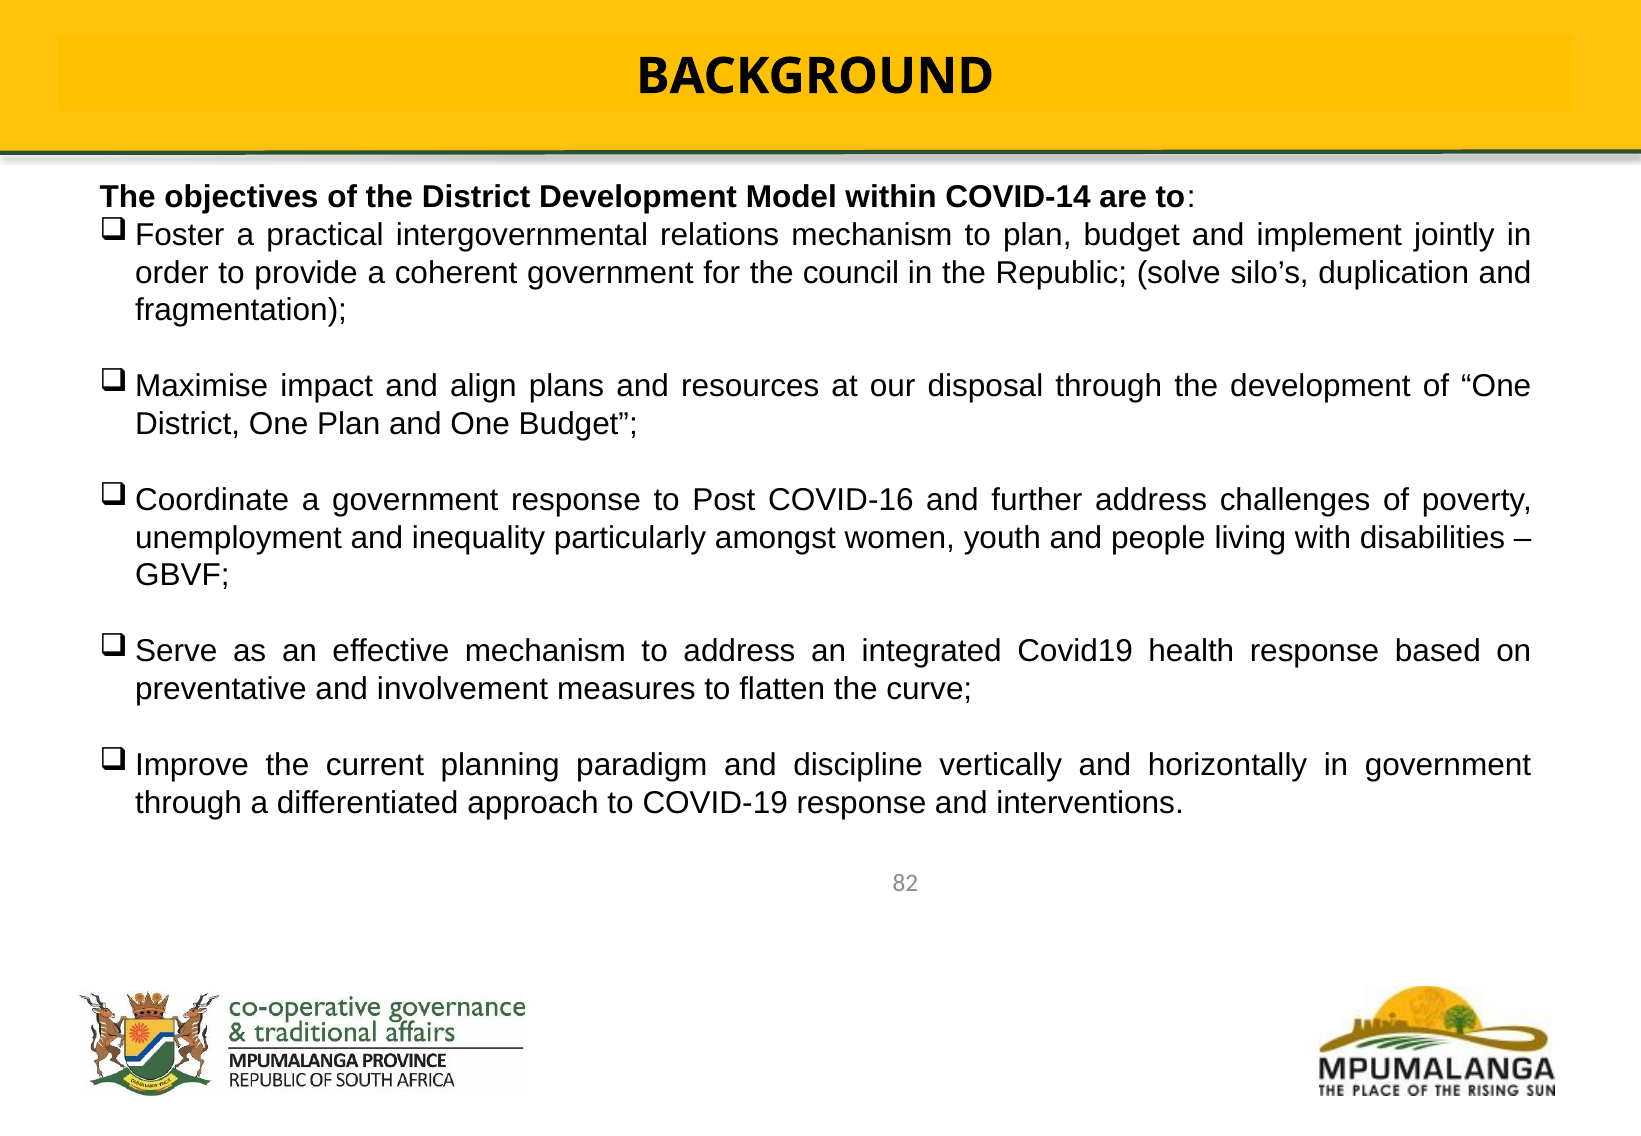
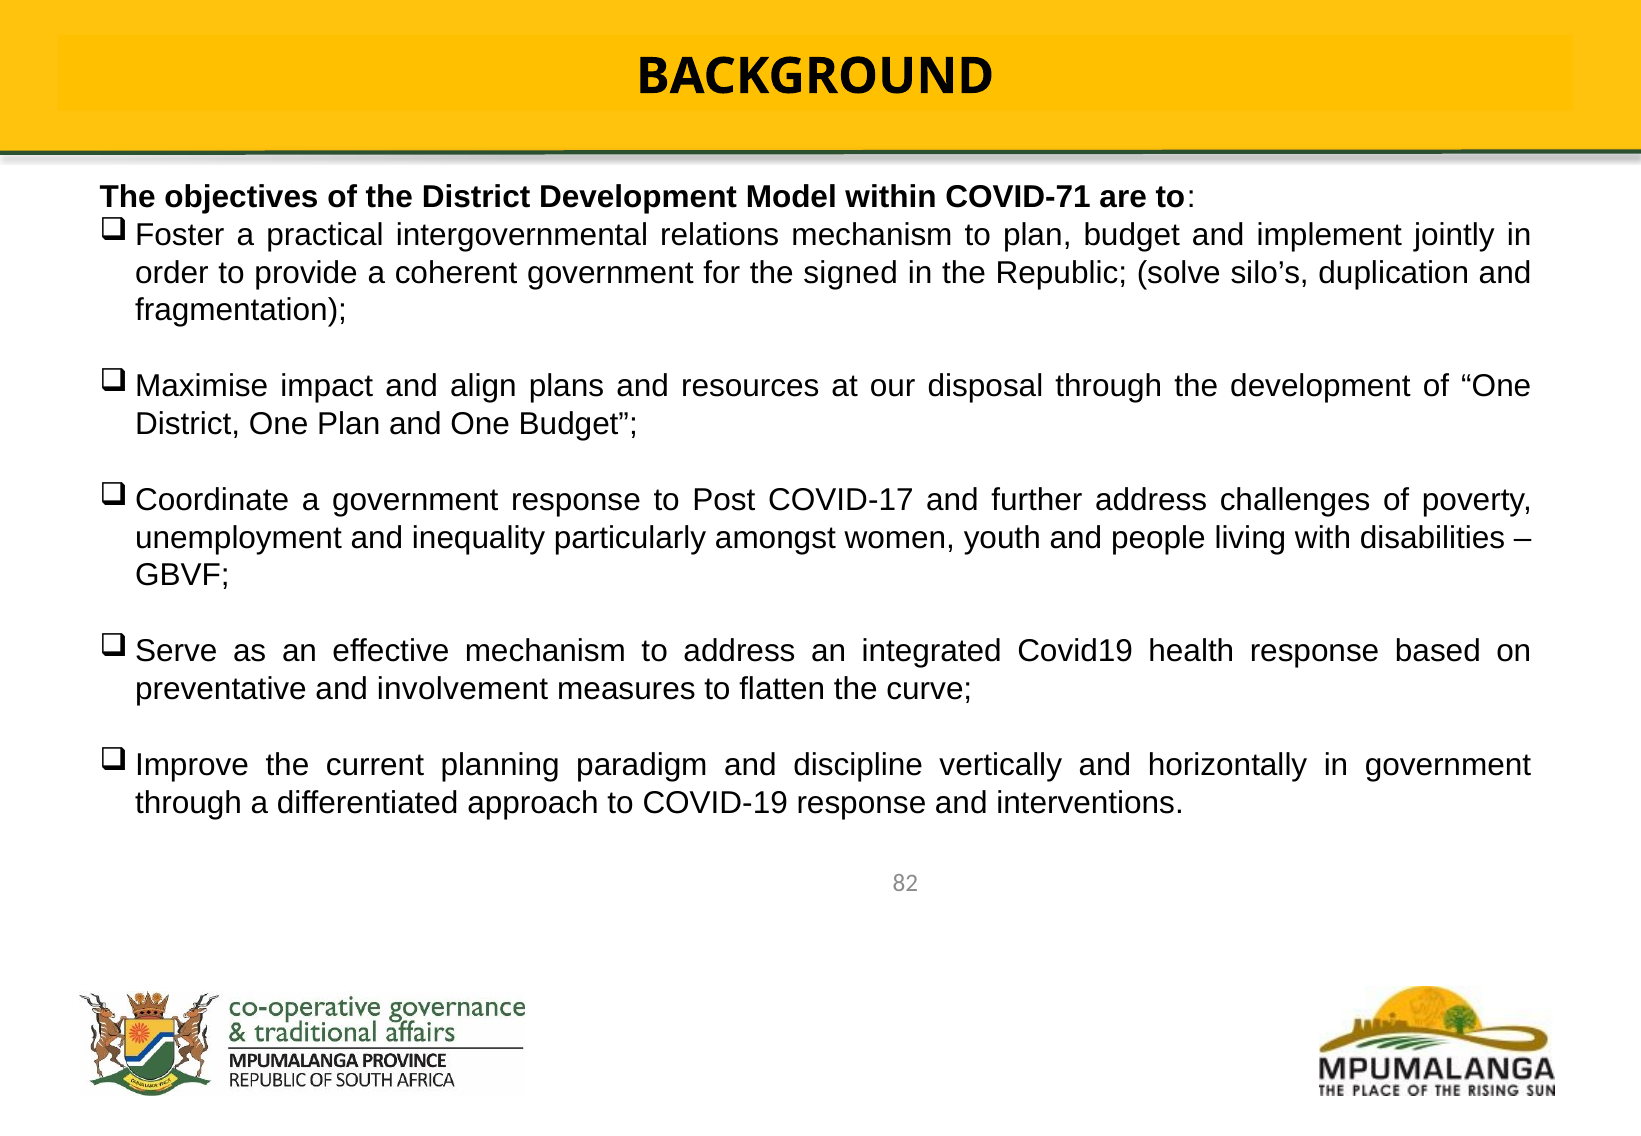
COVID-14: COVID-14 -> COVID-71 (1018, 197)
council: council -> signed (851, 273)
COVID-16: COVID-16 -> COVID-17 (841, 500)
